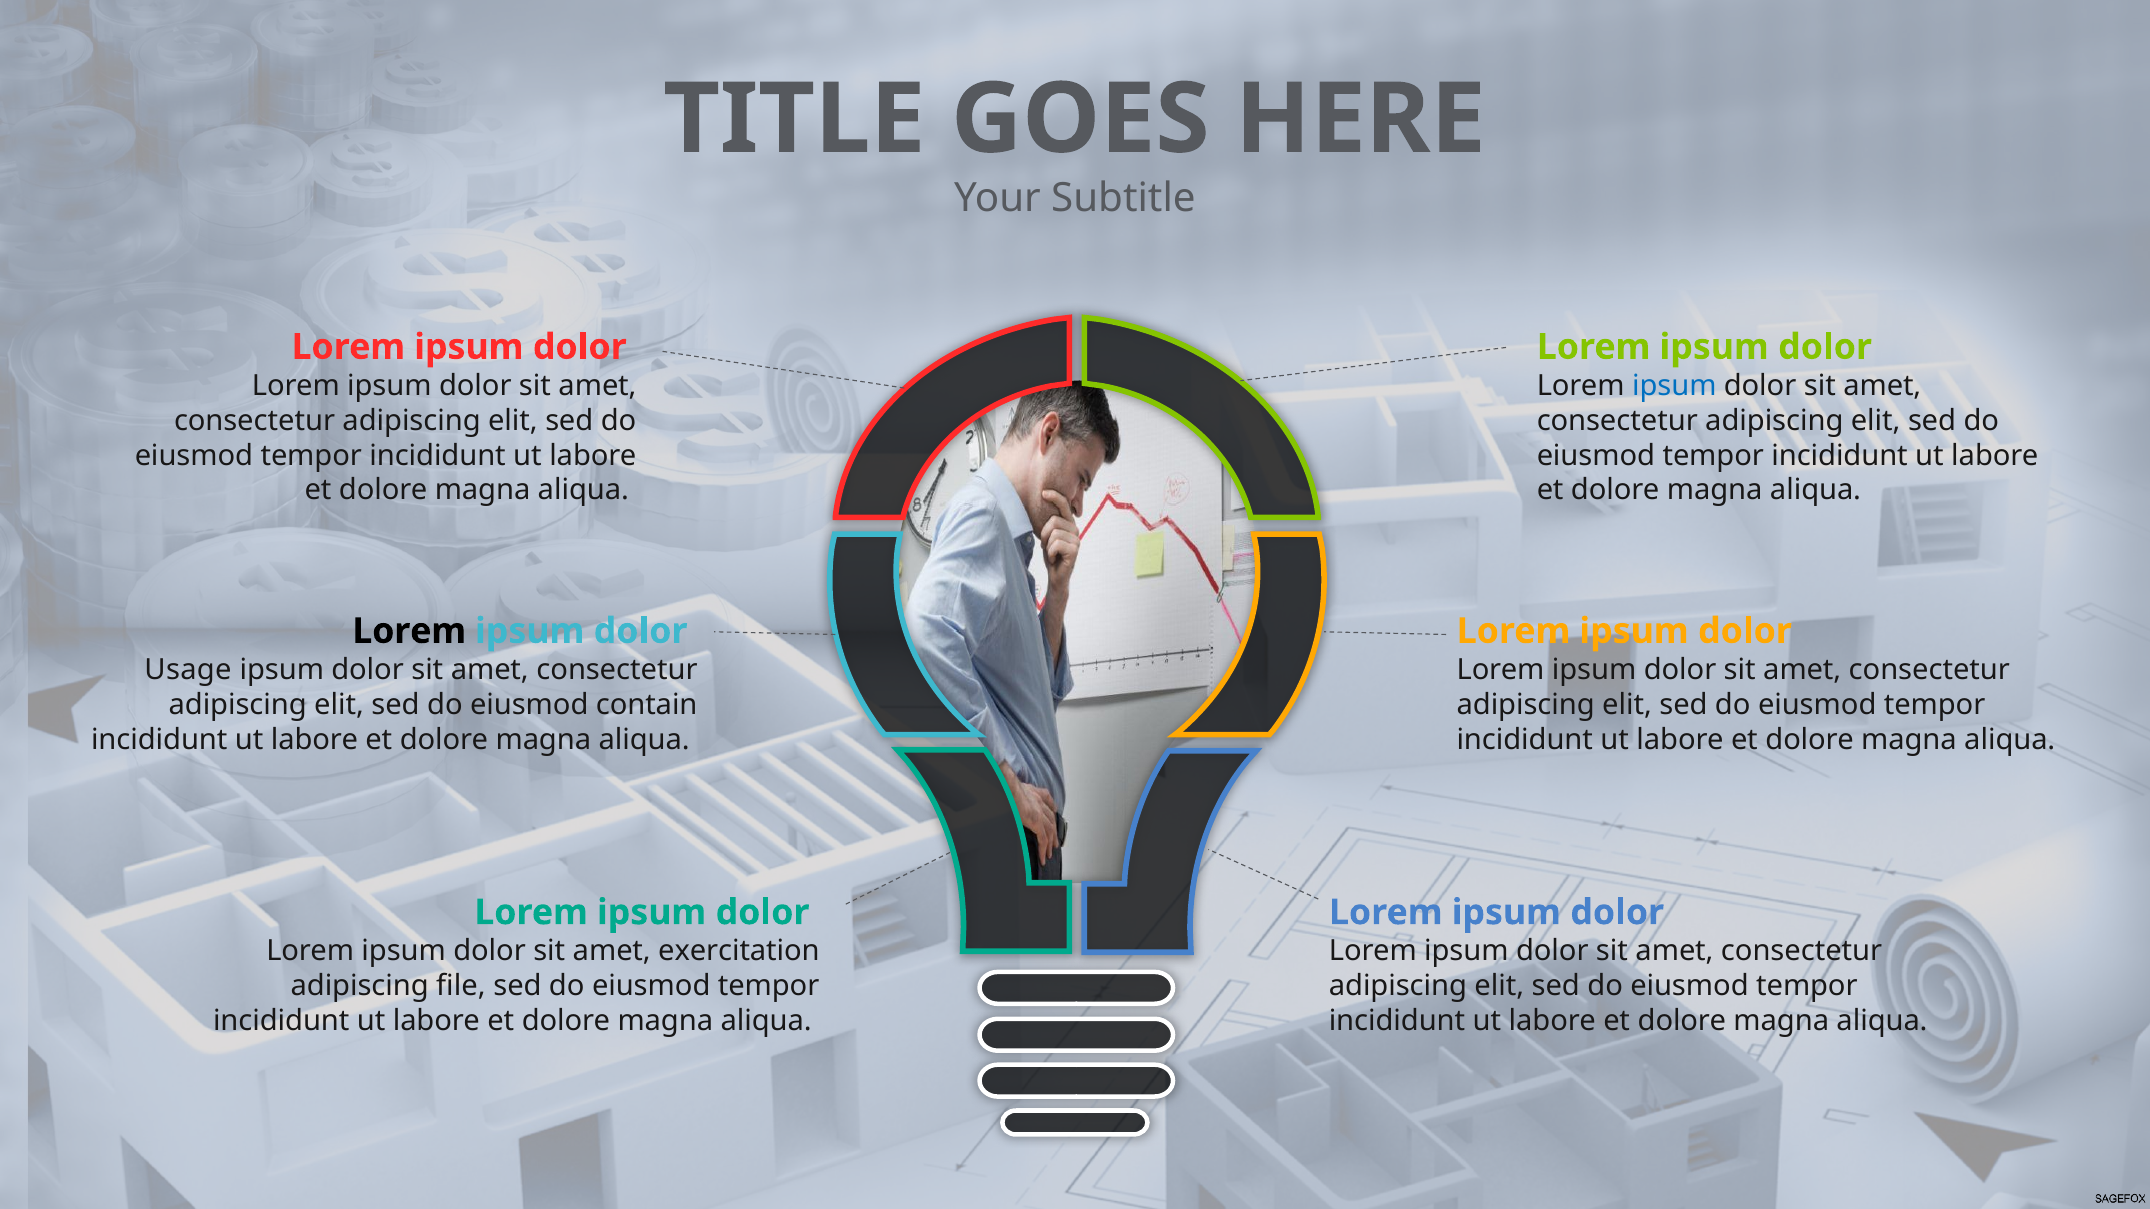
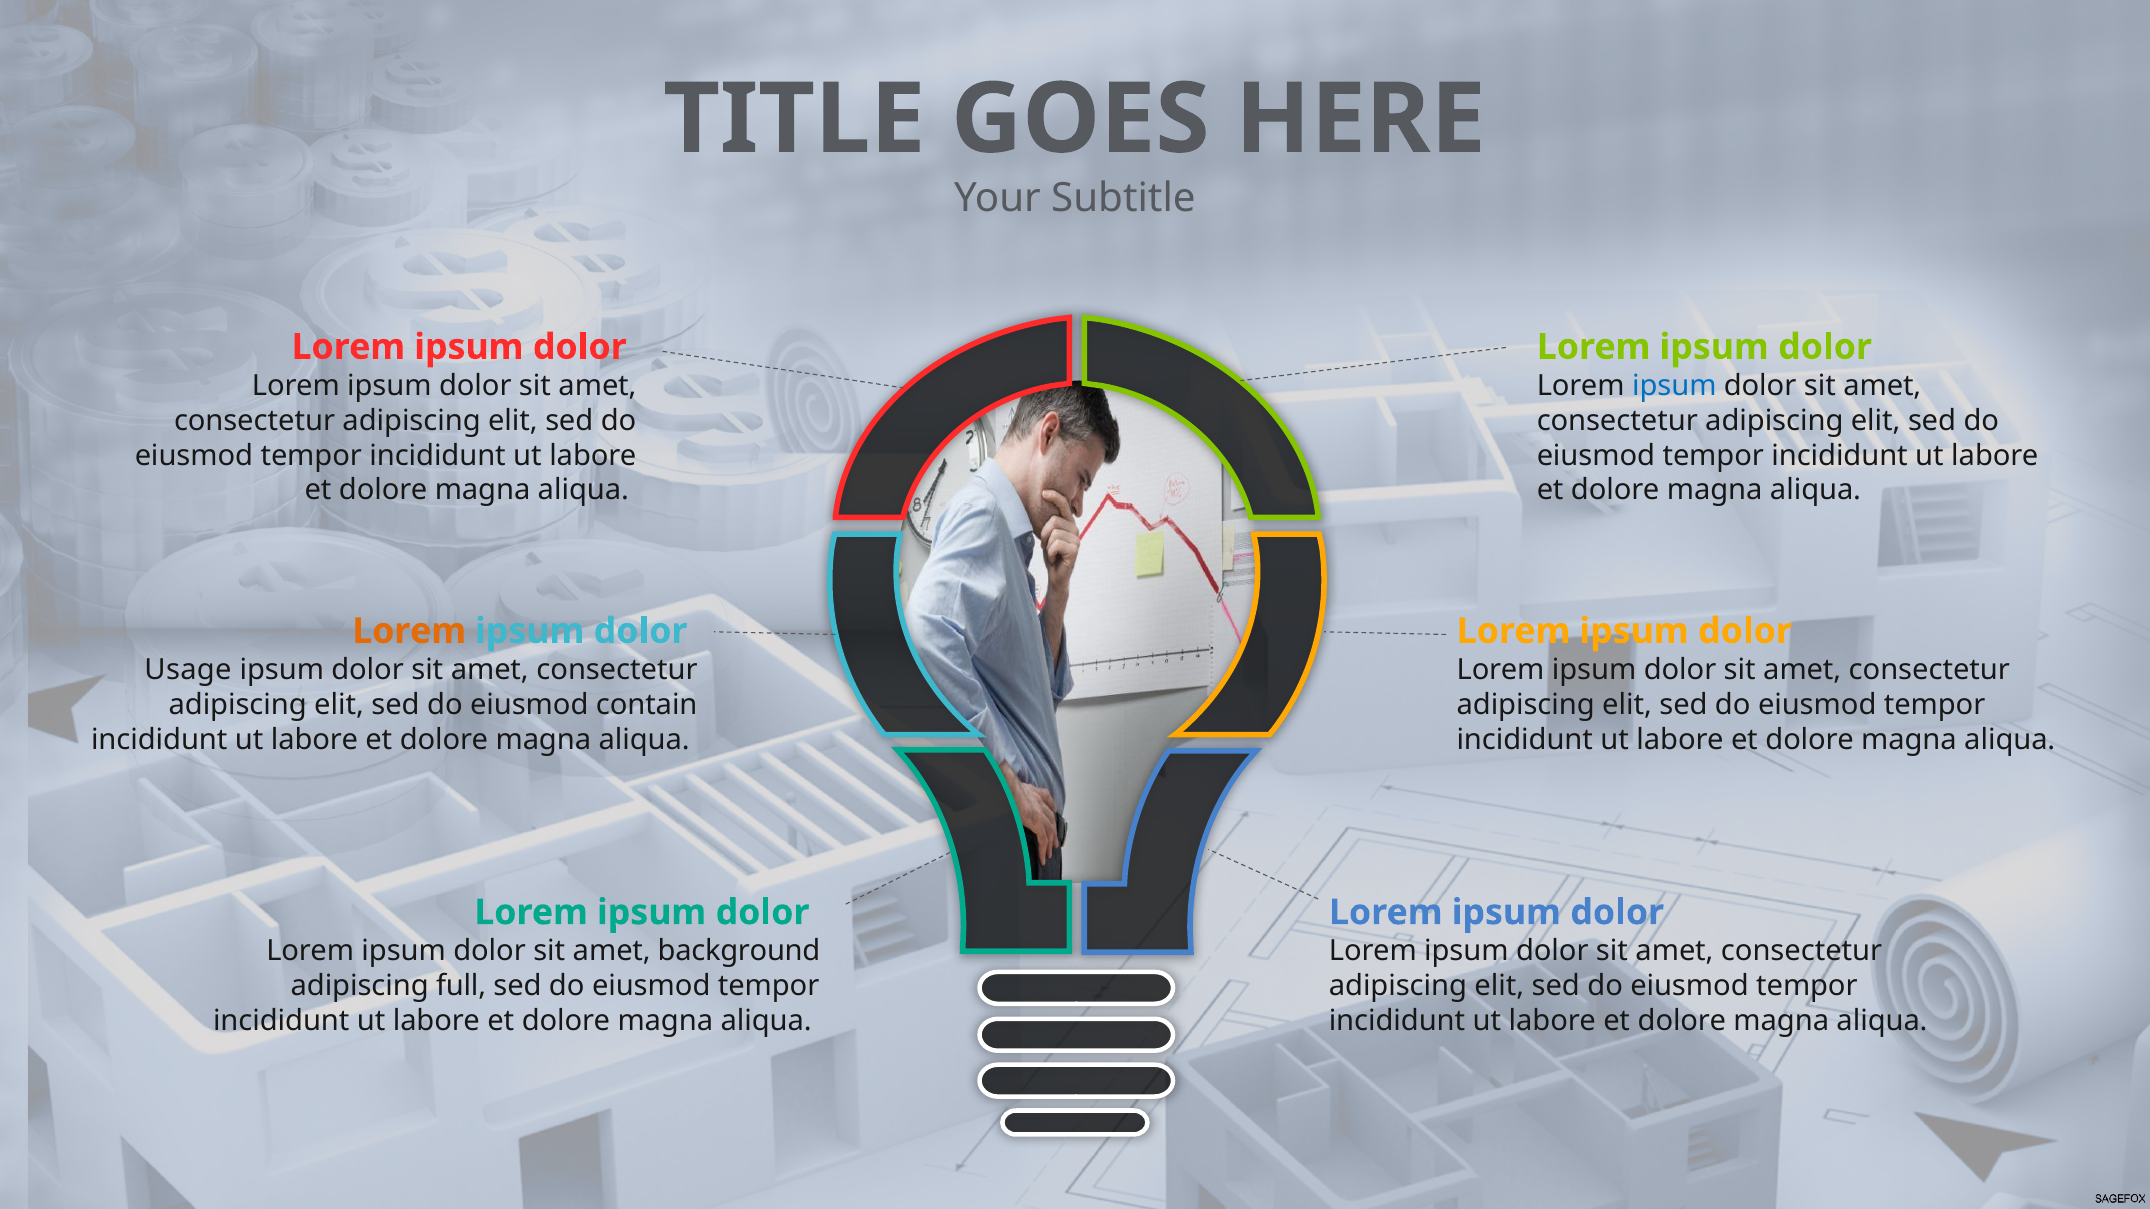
Lorem colour: black -> orange (409, 631)
exercitation: exercitation -> background (739, 951)
file: file -> full (461, 986)
